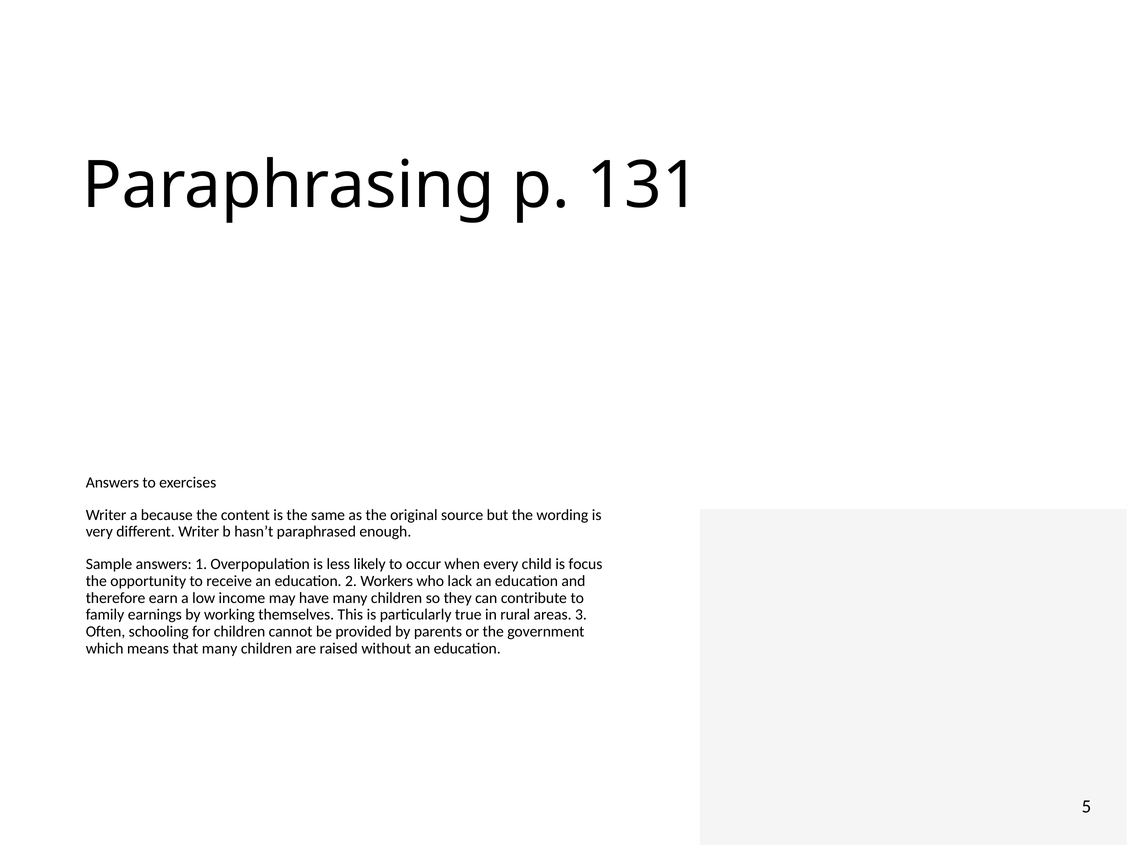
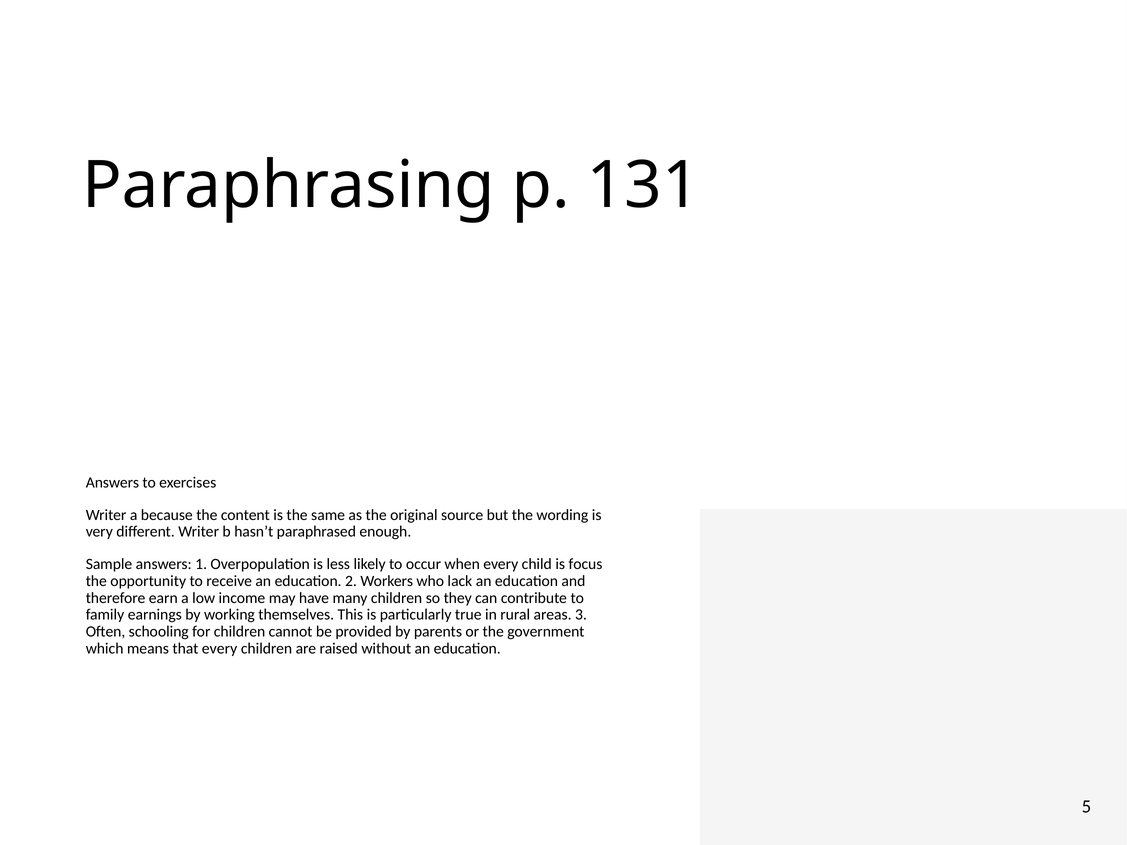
that many: many -> every (220, 649)
